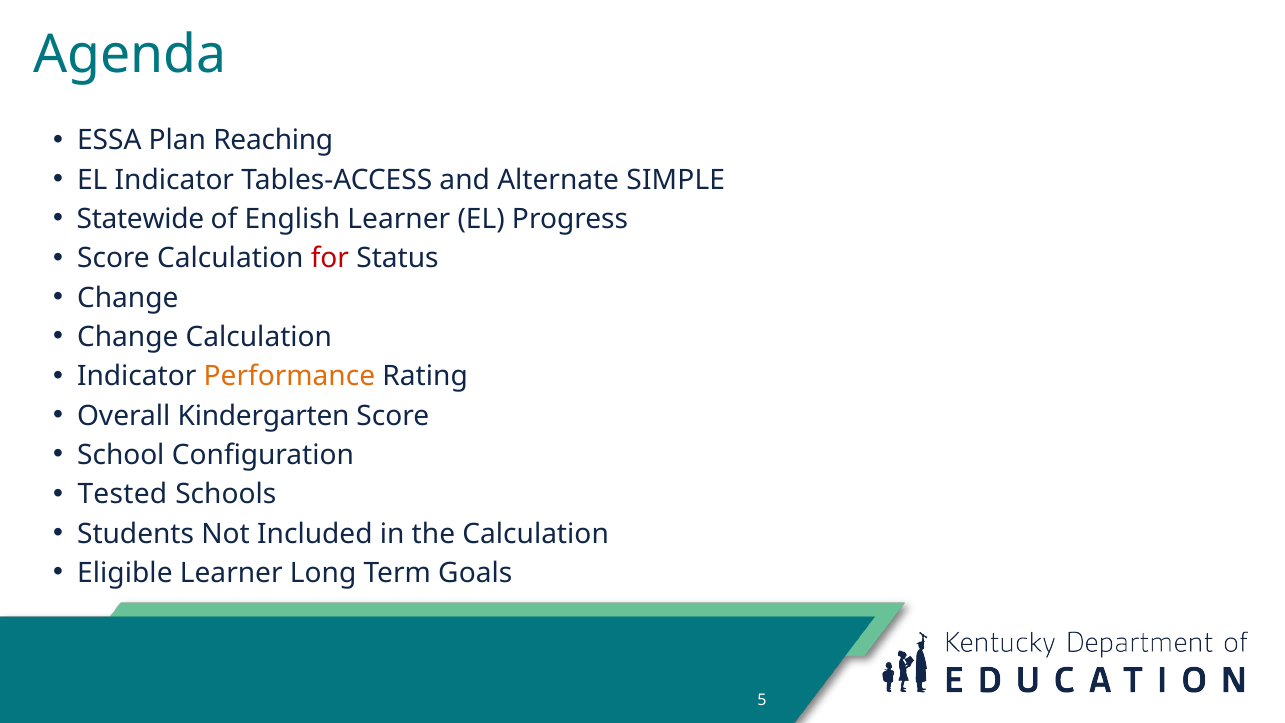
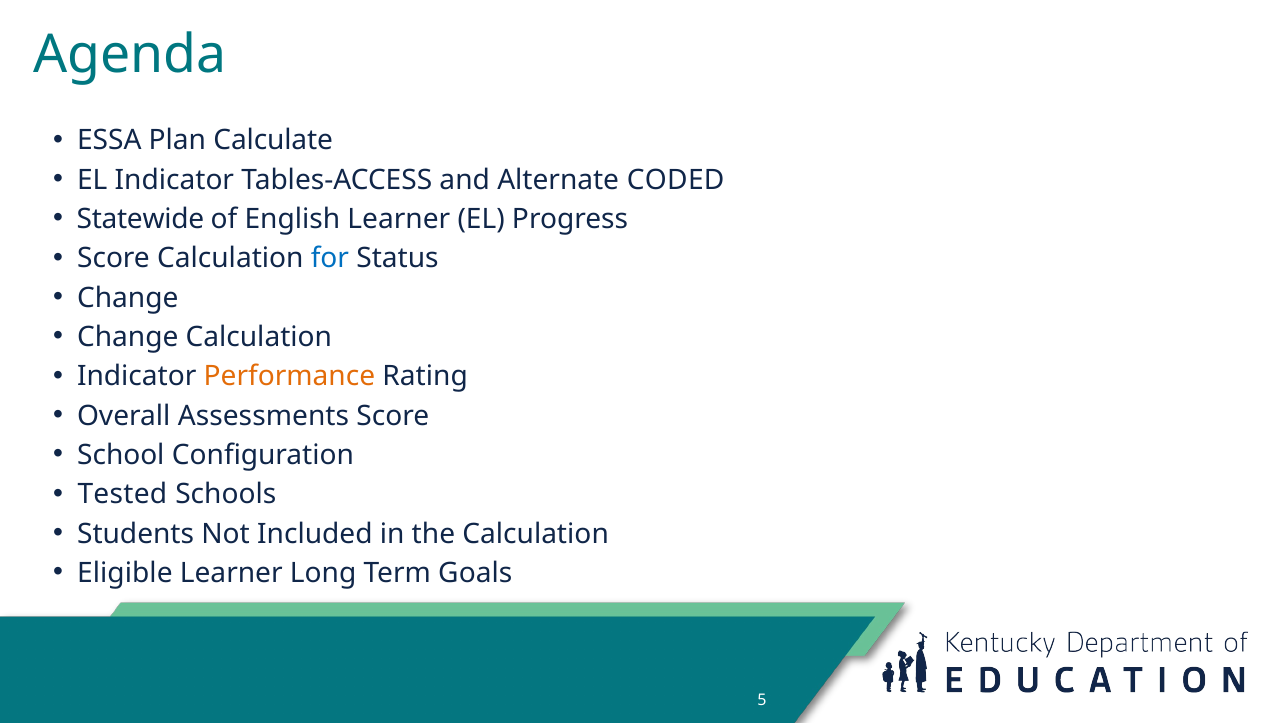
Reaching: Reaching -> Calculate (273, 140)
SIMPLE: SIMPLE -> CODED (676, 180)
for colour: red -> blue (330, 258)
Kindergarten: Kindergarten -> Assessments (263, 416)
